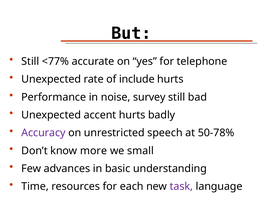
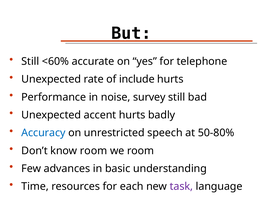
<77%: <77% -> <60% (55, 61)
Accuracy colour: purple -> blue (43, 133)
50-78%: 50-78% -> 50-80% (216, 133)
know more: more -> room (94, 151)
we small: small -> room (141, 151)
